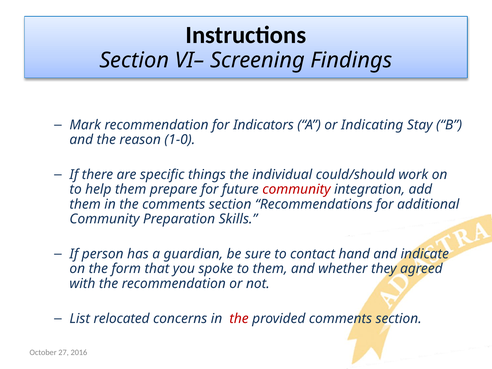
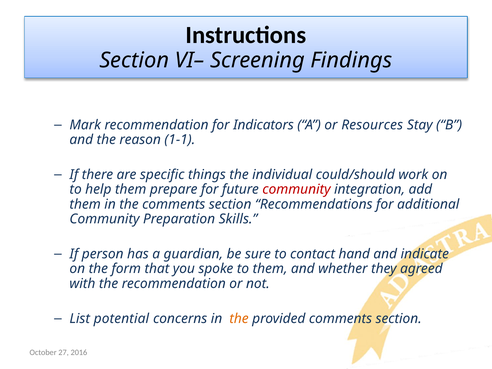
Indicating: Indicating -> Resources (372, 125)
1-0: 1-0 -> 1-1 (180, 140)
relocated: relocated -> potential (121, 319)
the colour: red -> orange (239, 319)
